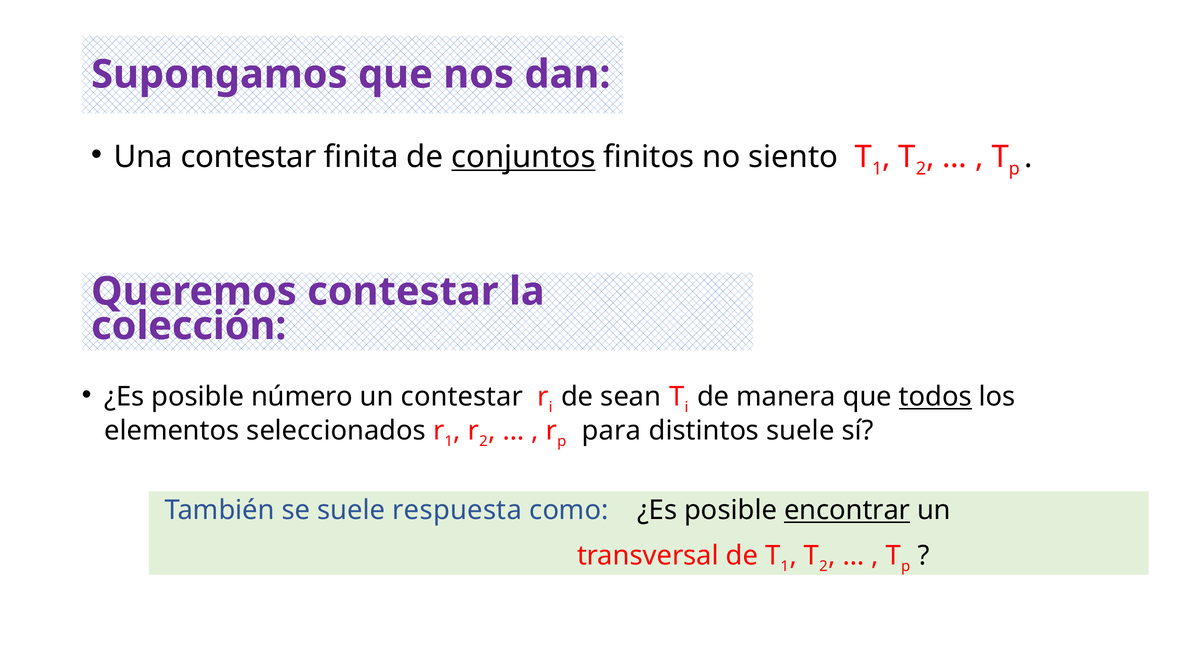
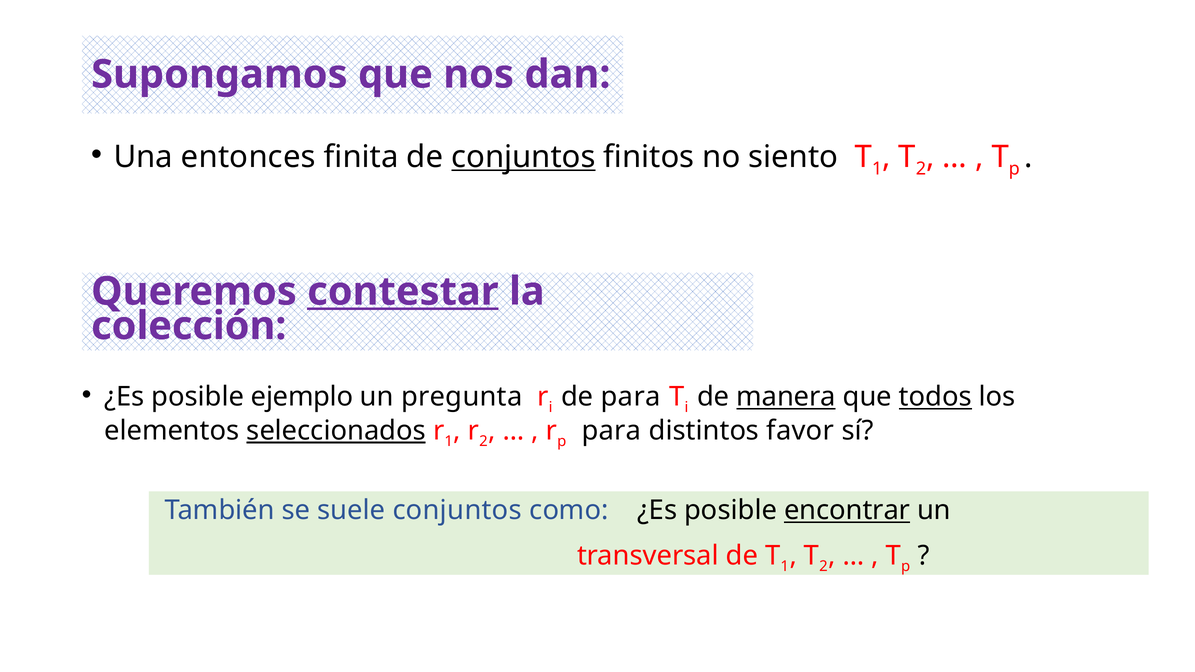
Una contestar: contestar -> entonces (248, 157)
contestar underline: none -> present (403, 292)
número: número -> ejemplo (302, 397)
un contestar: contestar -> pregunta (462, 397)
de sean: sean -> para (631, 397)
manera underline: none -> present (786, 397)
seleccionados underline: none -> present (336, 431)
distintos suele: suele -> favor (800, 431)
suele respuesta: respuesta -> conjuntos (457, 511)
